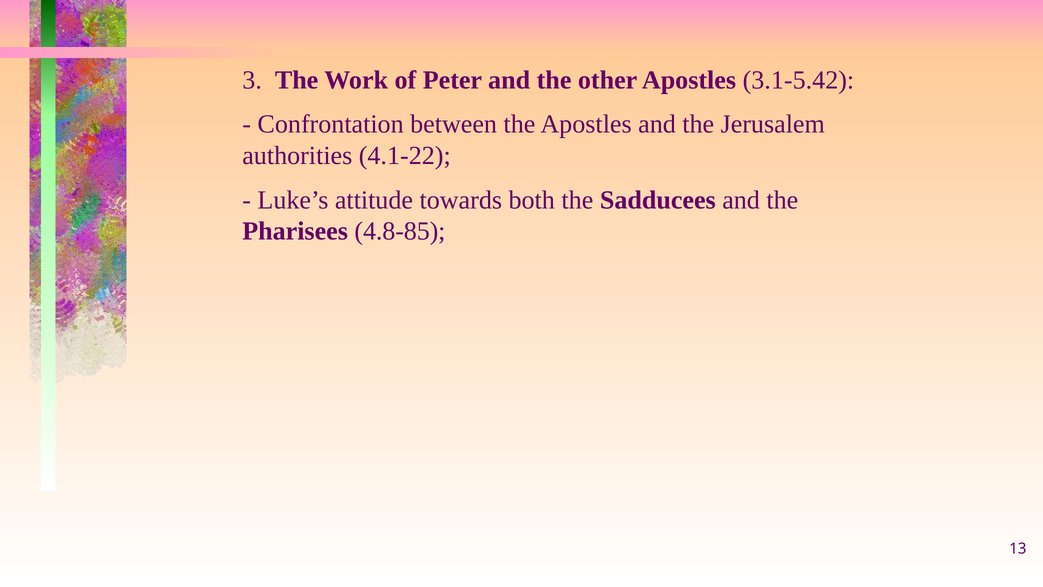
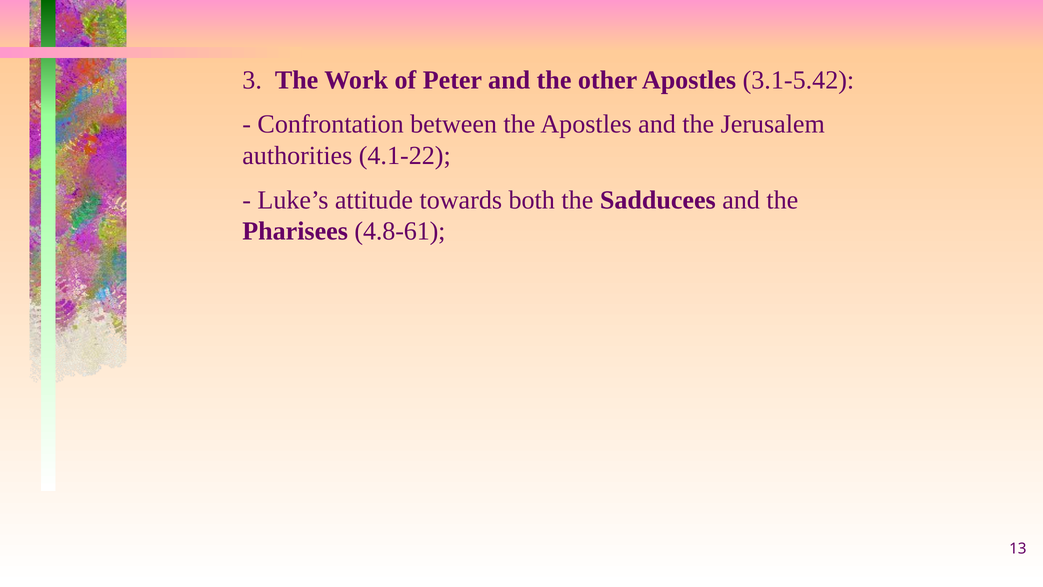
4.8-85: 4.8-85 -> 4.8-61 (400, 231)
